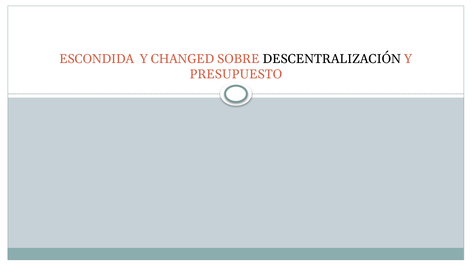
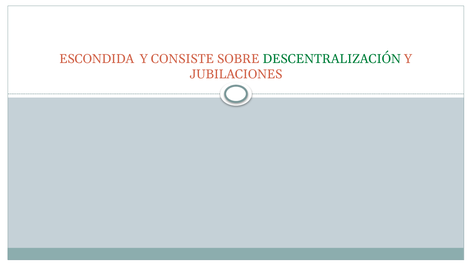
CHANGED: CHANGED -> CONSISTE (182, 59)
DESCENTRALIZACIÓN colour: black -> green (332, 59)
PRESUPUESTO: PRESUPUESTO -> JUBILACIONES (236, 74)
